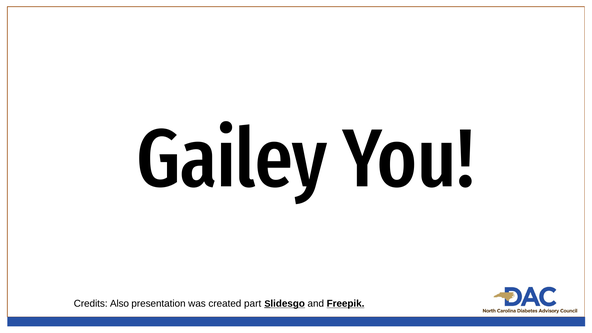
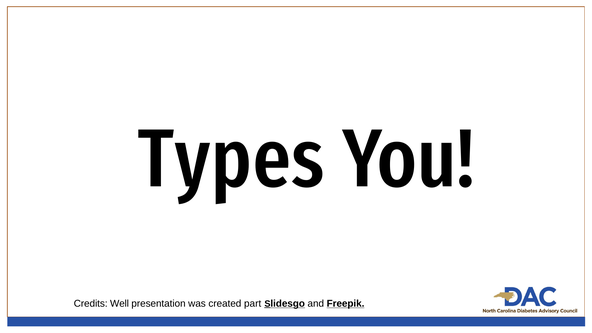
Gailey: Gailey -> Types (231, 159)
Also: Also -> Well (119, 303)
